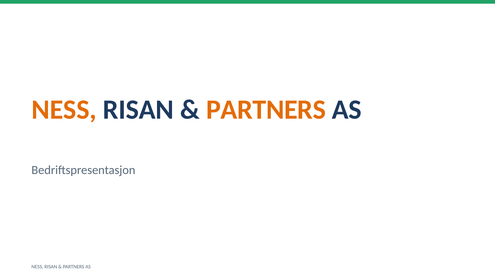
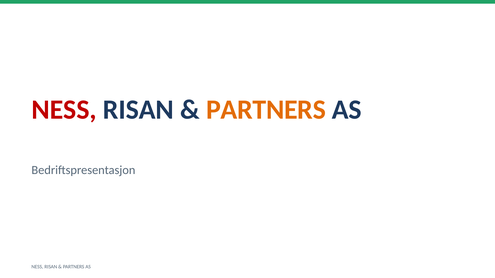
NESS colour: orange -> red (64, 110)
